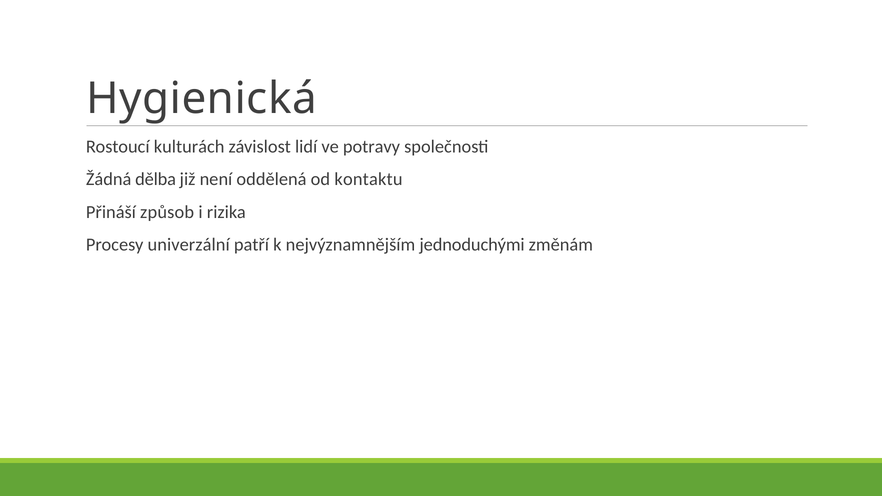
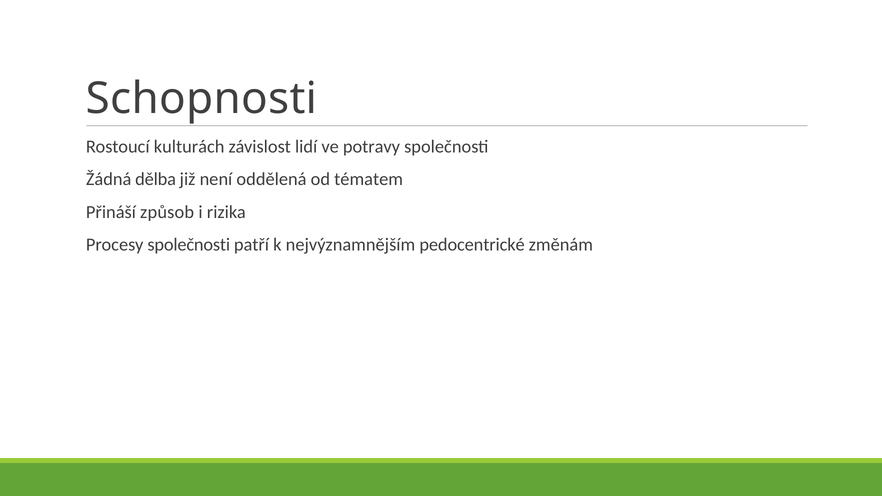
Hygienická: Hygienická -> Schopnosti (202, 99)
kontaktu: kontaktu -> tématem (369, 179)
Procesy univerzální: univerzální -> společnosti (189, 245)
jednoduchými: jednoduchými -> pedocentrické (472, 245)
